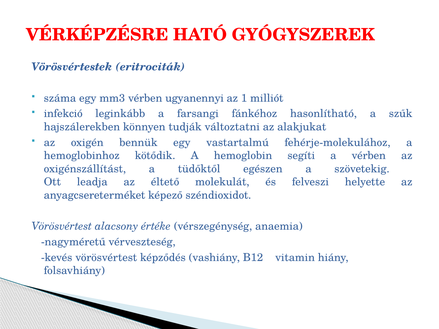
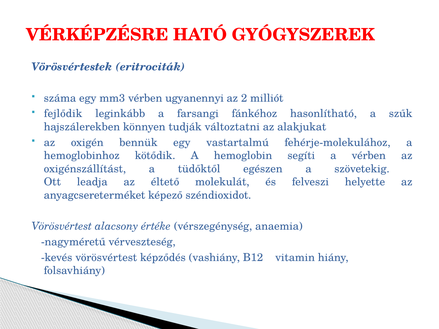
1: 1 -> 2 (244, 98)
infekció: infekció -> fejlődik (63, 114)
